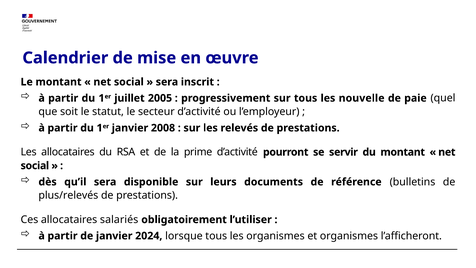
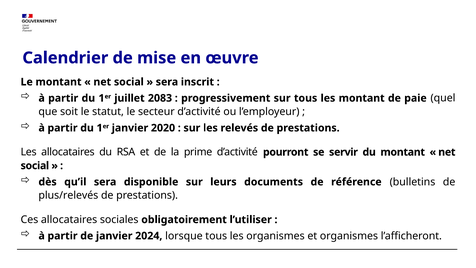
2005: 2005 -> 2083 (160, 98)
les nouvelle: nouvelle -> montant (362, 98)
2008: 2008 -> 2020 (163, 128)
salariés: salariés -> sociales (119, 219)
